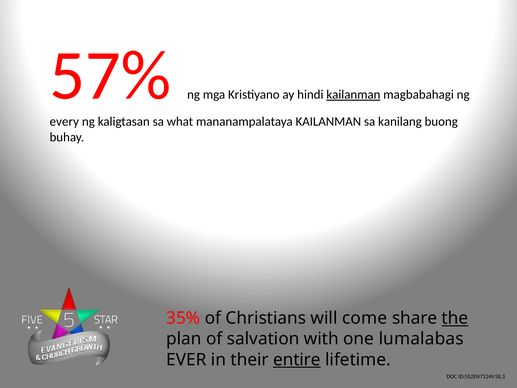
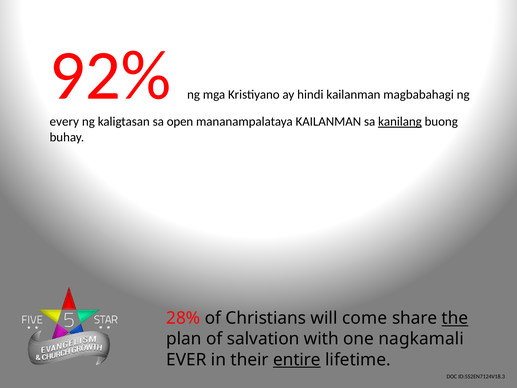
57%: 57% -> 92% (110, 76)
kailanman underline: present -> none (353, 95)
what: what -> open (180, 122)
kanilang underline: none -> present (400, 122)
35%: 35% -> 28% (183, 318)
lumalabas: lumalabas -> nagkamali (421, 339)
